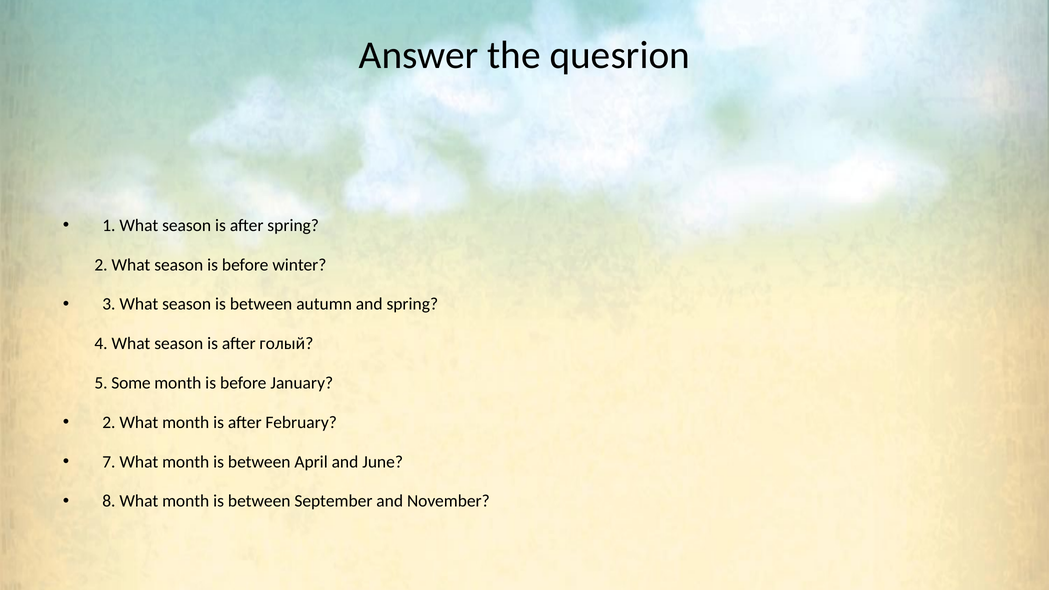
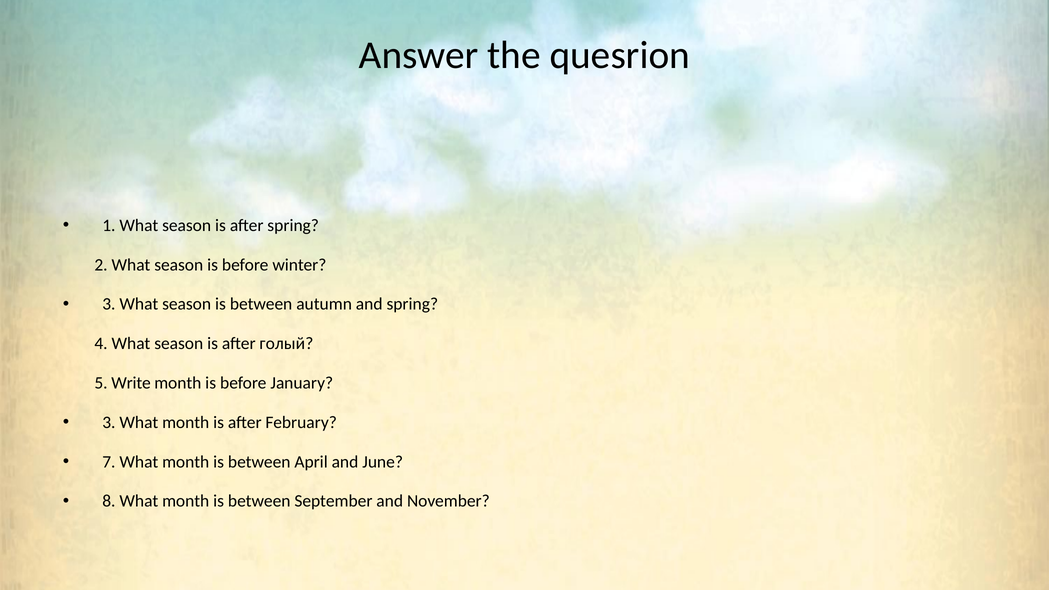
Some: Some -> Write (131, 383)
2: 2 -> 3 (109, 422)
